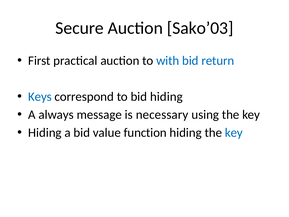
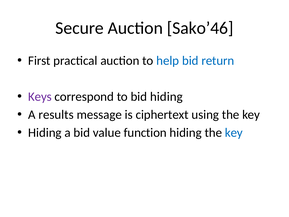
Sako’03: Sako’03 -> Sako’46 (200, 28)
with: with -> help (168, 61)
Keys colour: blue -> purple (40, 97)
always: always -> results (56, 115)
necessary: necessary -> ciphertext (162, 115)
